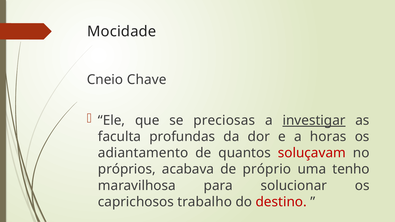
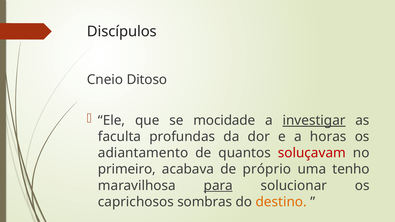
Mocidade: Mocidade -> Discípulos (122, 32)
Chave: Chave -> Ditoso (147, 80)
preciosas: preciosas -> mocidade (224, 121)
próprios: próprios -> primeiro (127, 169)
para underline: none -> present (218, 186)
trabalho: trabalho -> sombras (205, 202)
destino colour: red -> orange (281, 202)
